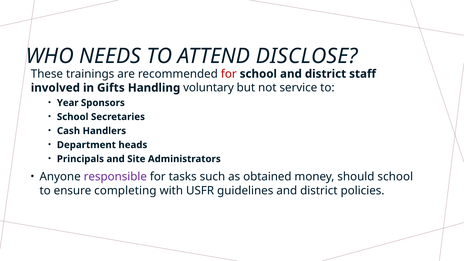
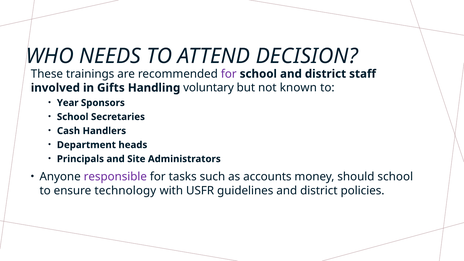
DISCLOSE: DISCLOSE -> DECISION (307, 56)
for colour: red -> purple (229, 74)
service: service -> known (298, 88)
obtained: obtained -> accounts (267, 177)
completing: completing -> technology (125, 191)
